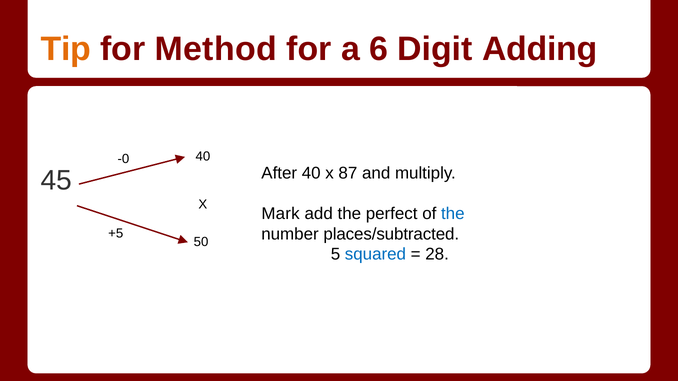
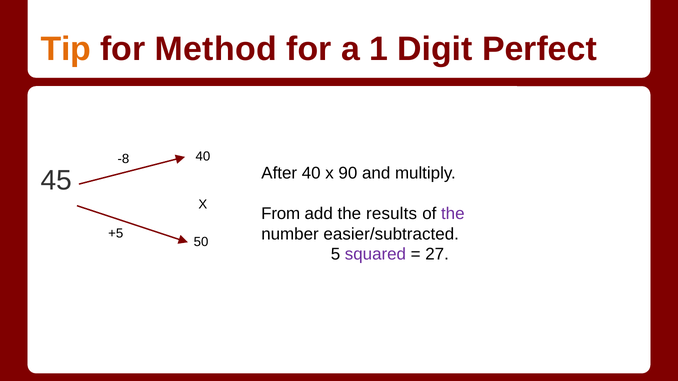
6: 6 -> 1 (379, 49)
Adding: Adding -> Perfect (540, 49)
-0: -0 -> -8 (123, 159)
87: 87 -> 90 (348, 173)
Mark: Mark -> From (281, 214)
perfect: perfect -> results (392, 214)
the colour: blue -> purple (453, 214)
places/subtracted: places/subtracted -> easier/subtracted (391, 234)
squared colour: blue -> purple (375, 255)
28: 28 -> 27 (437, 255)
